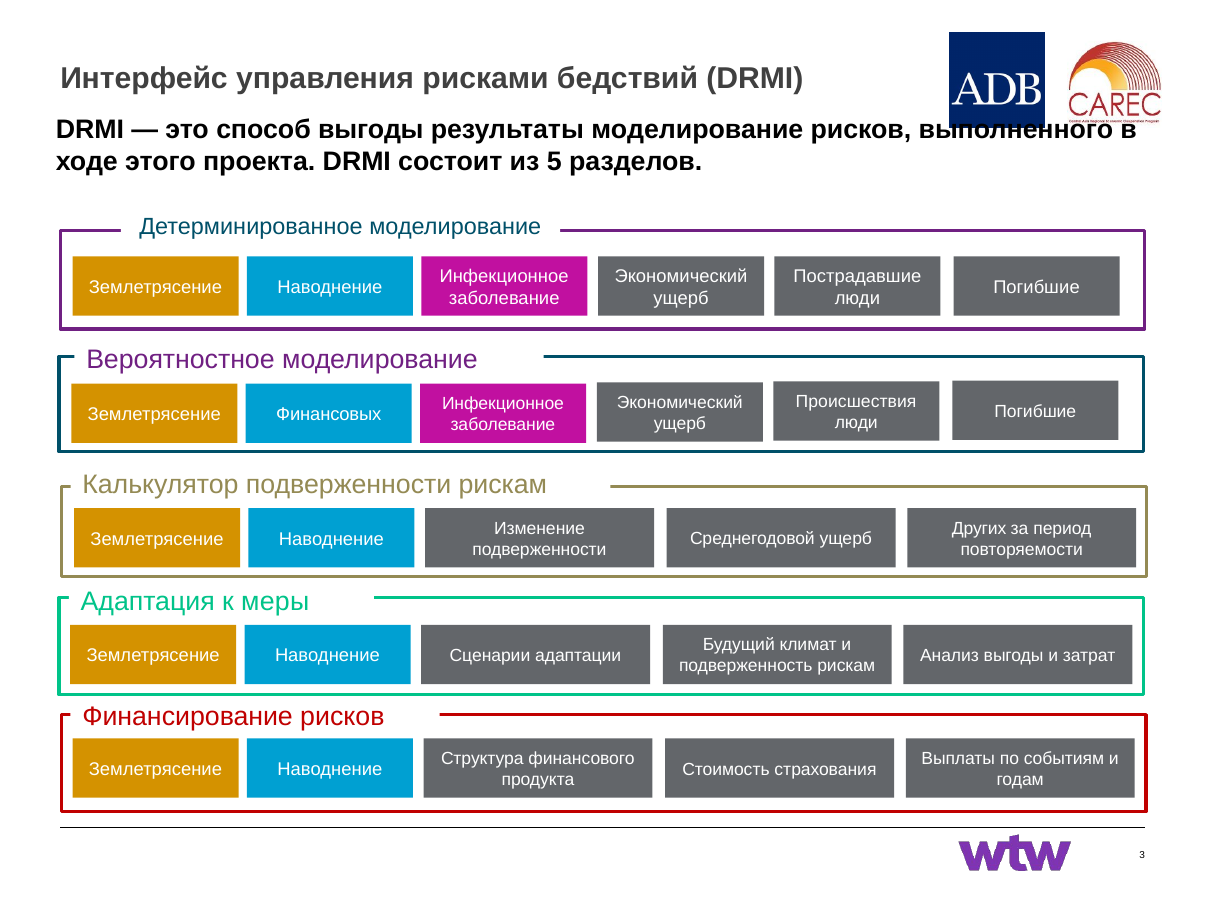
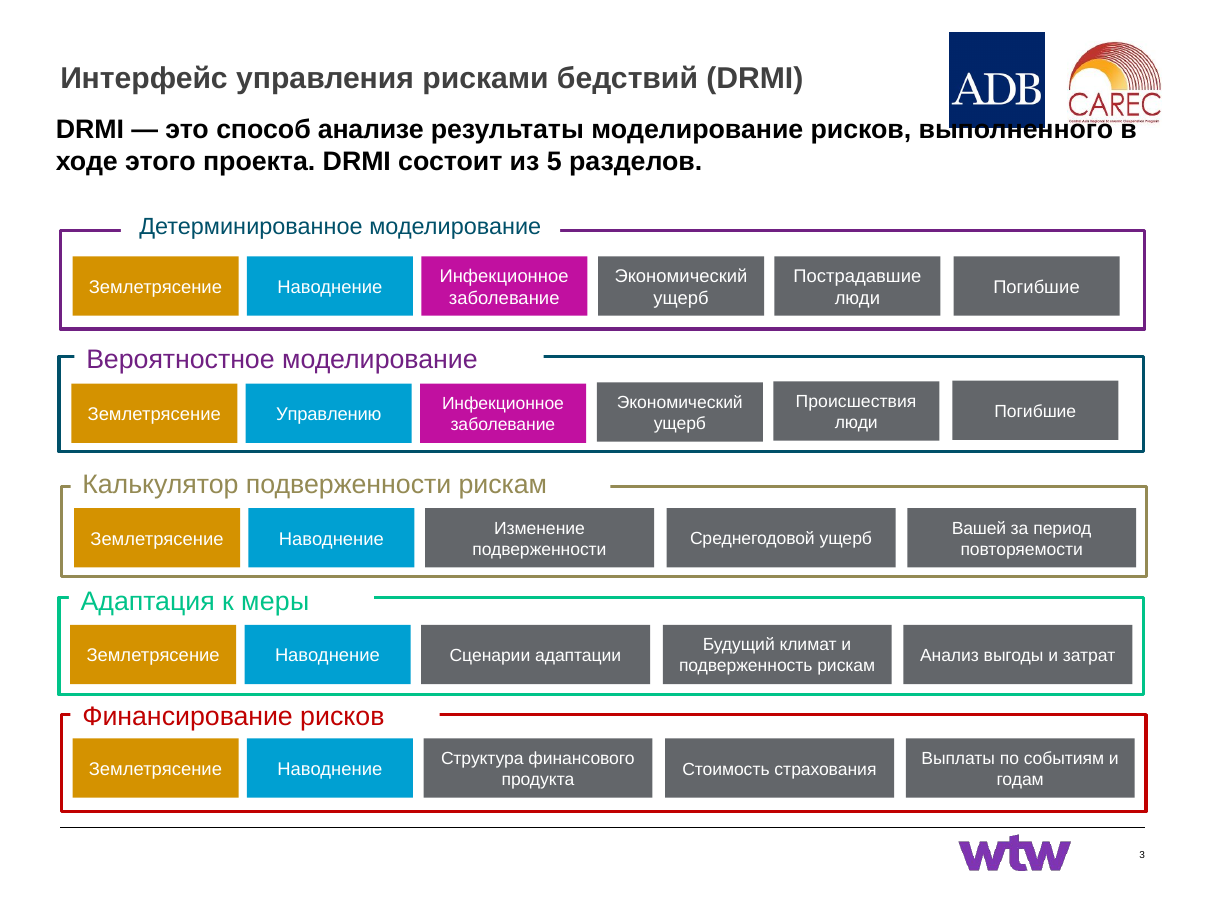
способ выгоды: выгоды -> анализе (371, 130)
Финансовых: Финансовых -> Управлению (329, 415)
Других: Других -> Вашей (979, 529)
